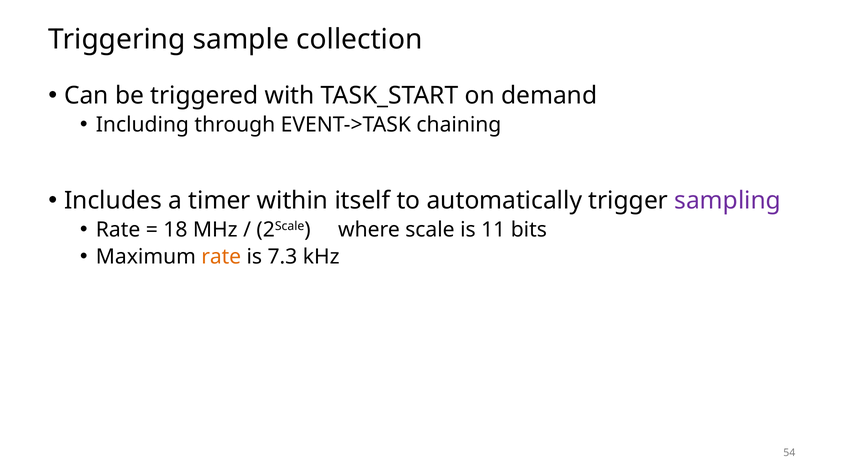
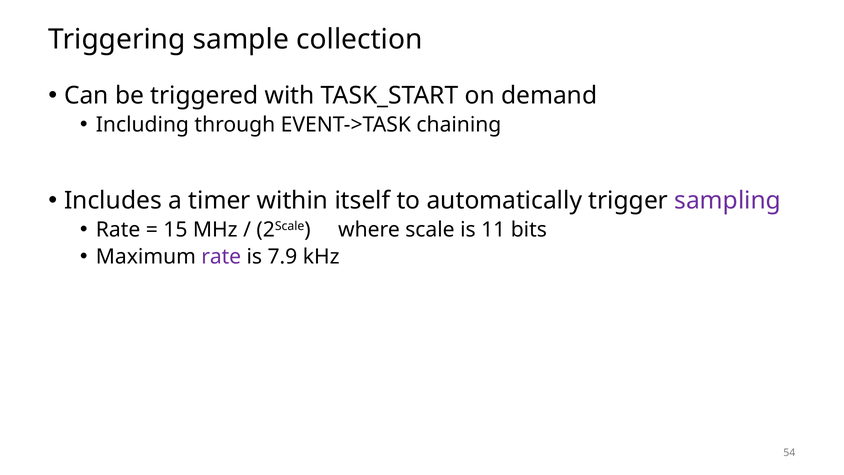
18: 18 -> 15 (175, 230)
rate colour: orange -> purple (221, 257)
7.3: 7.3 -> 7.9 (282, 257)
